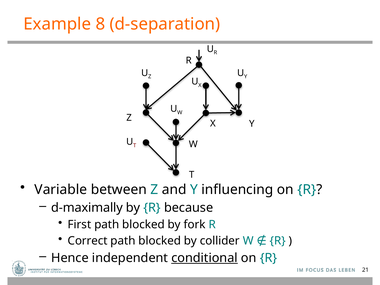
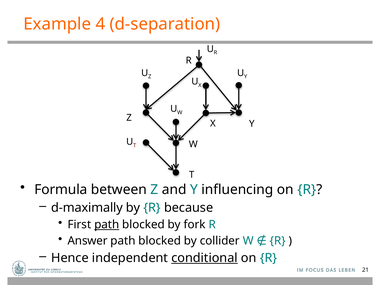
8: 8 -> 4 (100, 24)
Variable: Variable -> Formula (61, 189)
path underline: none -> present (107, 225)
Correct: Correct -> Answer (88, 241)
